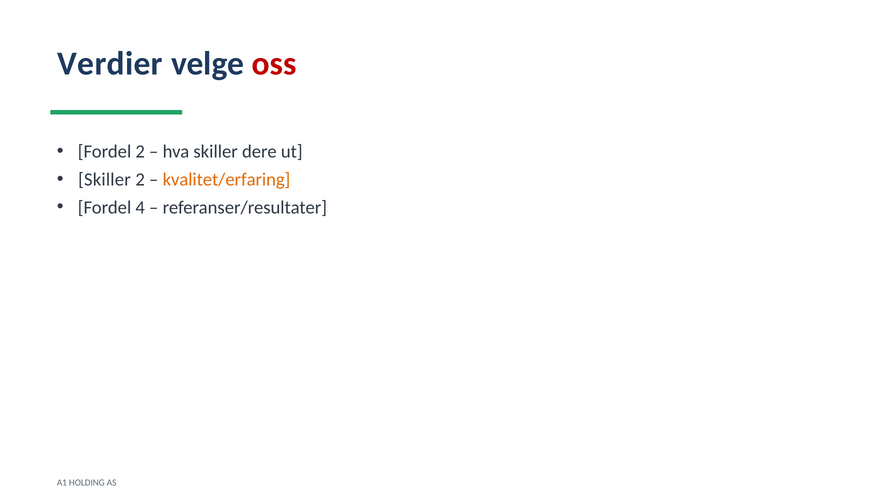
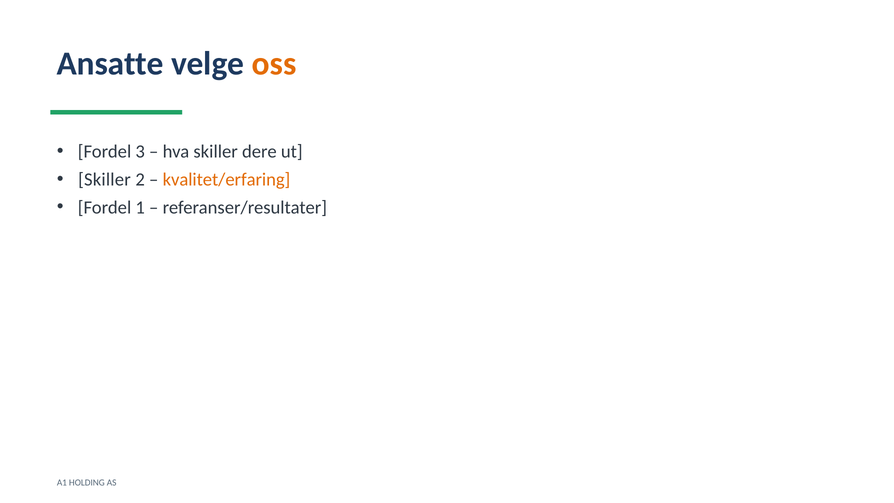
Verdier: Verdier -> Ansatte (110, 64)
oss colour: red -> orange (274, 64)
Fordel 2: 2 -> 3 (140, 151)
4: 4 -> 1 (140, 207)
